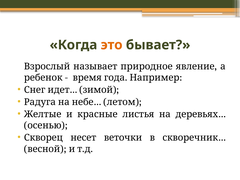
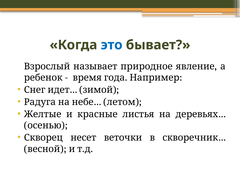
это colour: orange -> blue (112, 45)
